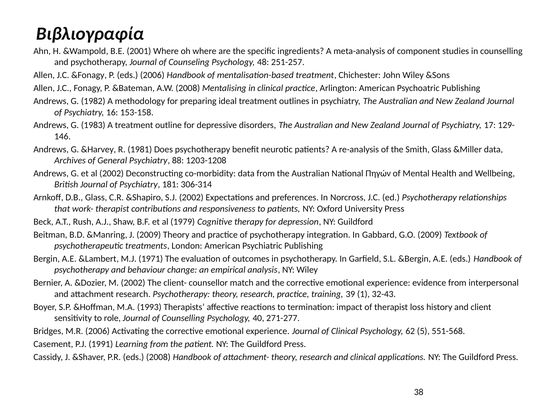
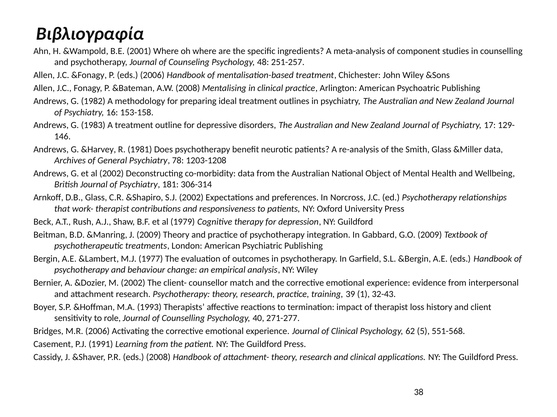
88: 88 -> 78 (178, 161)
Πηγών: Πηγών -> Object (378, 174)
1971: 1971 -> 1977 (151, 259)
